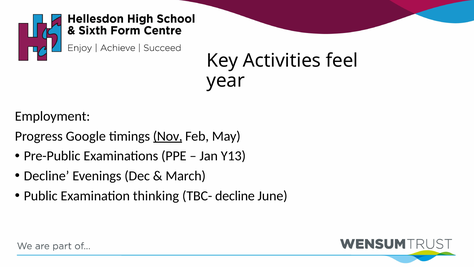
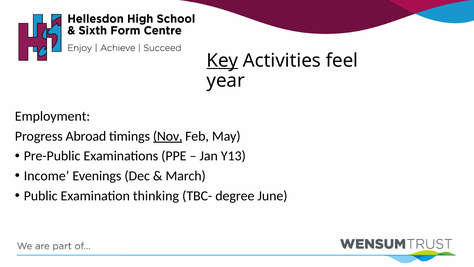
Key underline: none -> present (222, 60)
Google: Google -> Abroad (86, 136)
Decline: Decline -> Income (47, 176)
TBC- decline: decline -> degree (235, 196)
